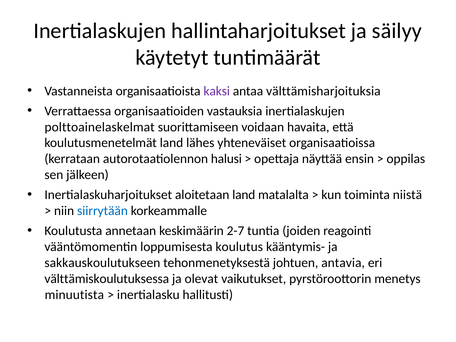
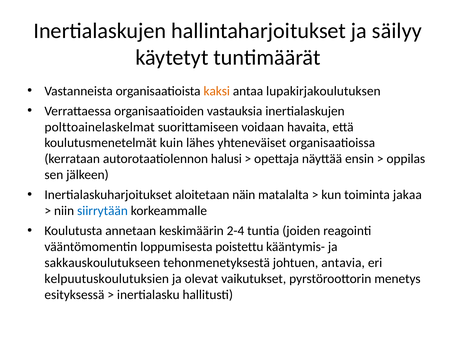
kaksi colour: purple -> orange (217, 91)
välttämisharjoituksia: välttämisharjoituksia -> lupakirjakoulutuksen (323, 91)
koulutusmenetelmät land: land -> kuin (171, 143)
aloitetaan land: land -> näin (244, 195)
niistä: niistä -> jakaa (407, 195)
2-7: 2-7 -> 2-4 (235, 231)
koulutus: koulutus -> poistettu (239, 247)
välttämiskoulutuksessa: välttämiskoulutuksessa -> kelpuutuskoulutuksien (107, 279)
minuutista: minuutista -> esityksessä (74, 295)
